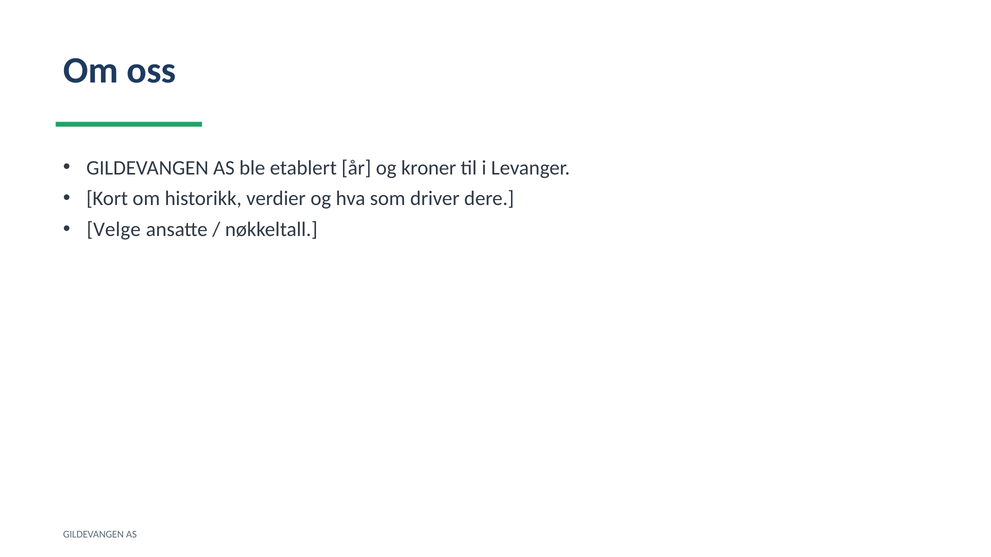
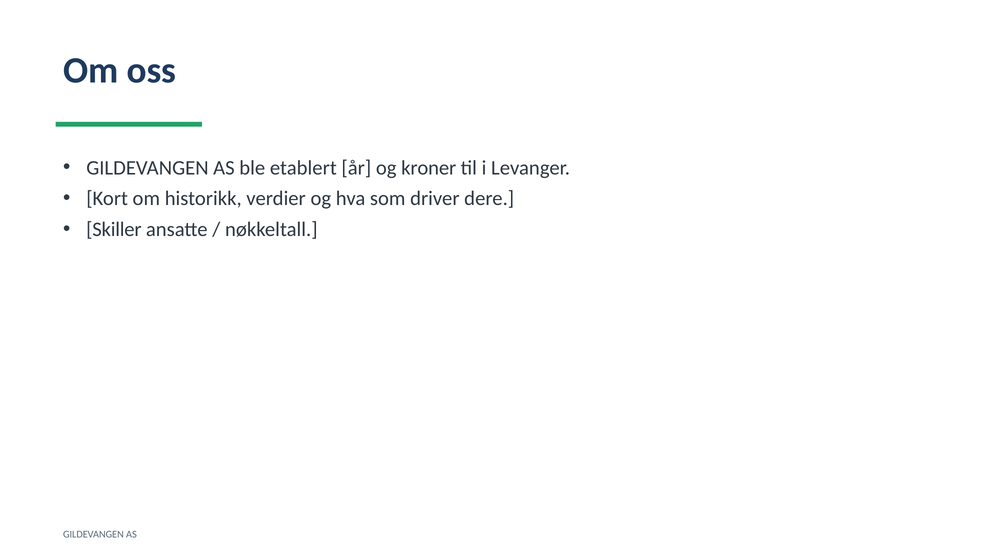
Velge: Velge -> Skiller (114, 230)
